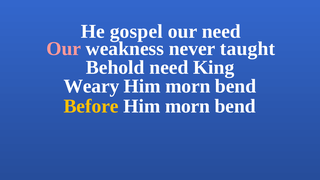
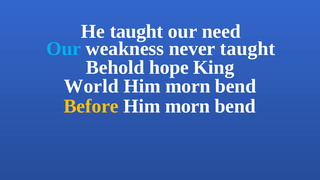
He gospel: gospel -> taught (136, 31)
Our colour: pink -> light blue (64, 49)
Behold need: need -> hope (169, 67)
Weary: Weary -> World (91, 86)
